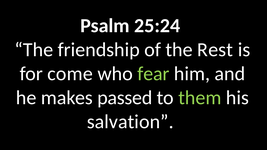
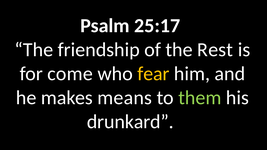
25:24: 25:24 -> 25:17 (157, 26)
fear colour: light green -> yellow (153, 74)
passed: passed -> means (125, 98)
salvation: salvation -> drunkard (130, 122)
